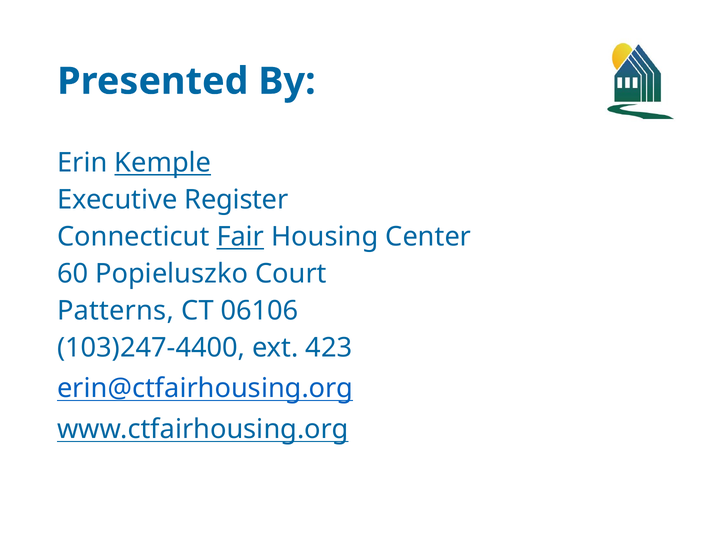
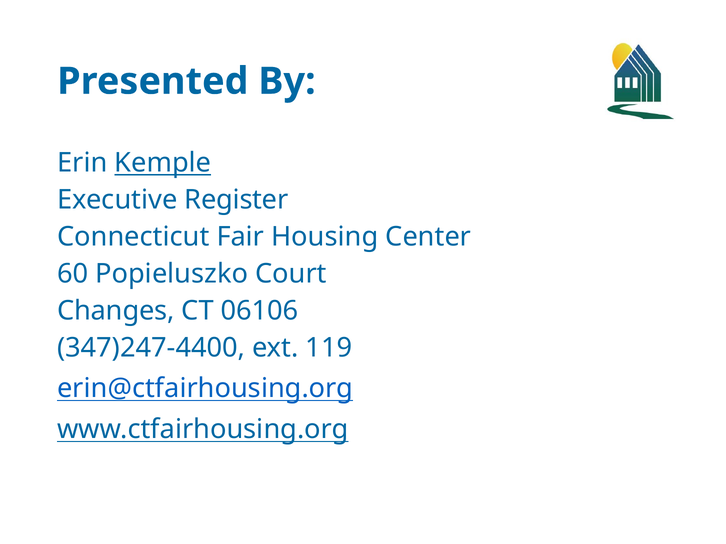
Fair underline: present -> none (240, 237)
Patterns: Patterns -> Changes (116, 311)
103)247-4400: 103)247-4400 -> 347)247-4400 (151, 348)
423: 423 -> 119 (329, 348)
